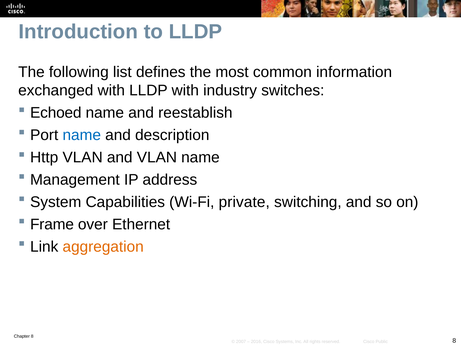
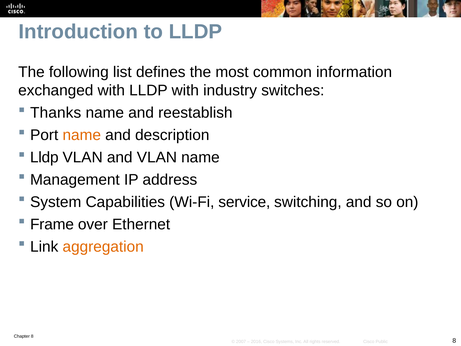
Echoed: Echoed -> Thanks (56, 113)
name colour: blue -> orange (82, 135)
Http: Http -> Lldp (44, 157)
private: private -> service (244, 202)
